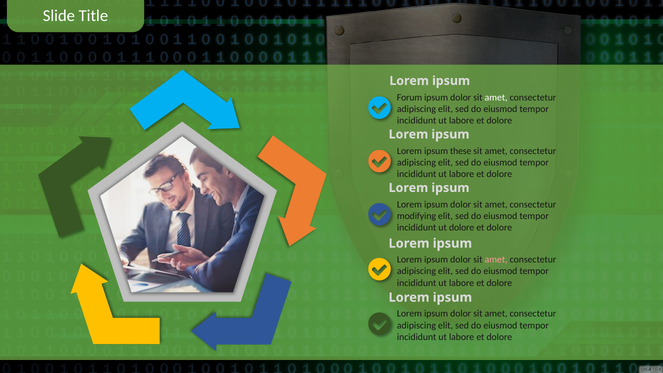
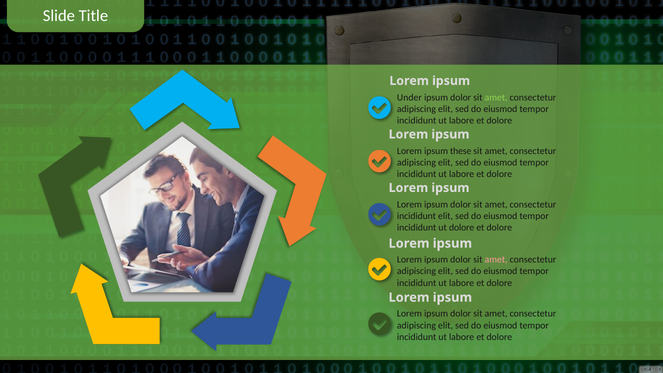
Forum: Forum -> Under (409, 97)
amet colour: white -> light green (496, 97)
modifying: modifying -> incididunt (416, 216)
